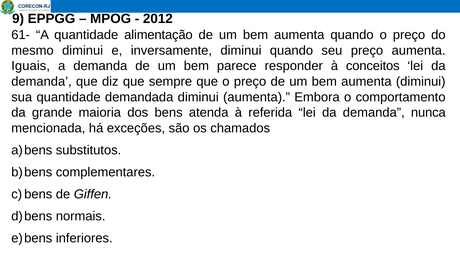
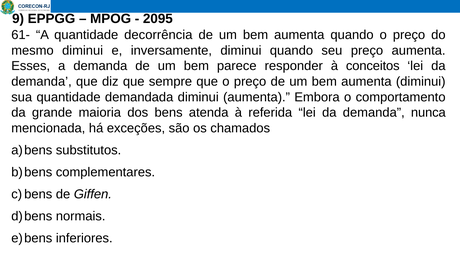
2012: 2012 -> 2095 (158, 19)
alimentação: alimentação -> decorrência (158, 35)
Iguais: Iguais -> Esses (31, 66)
